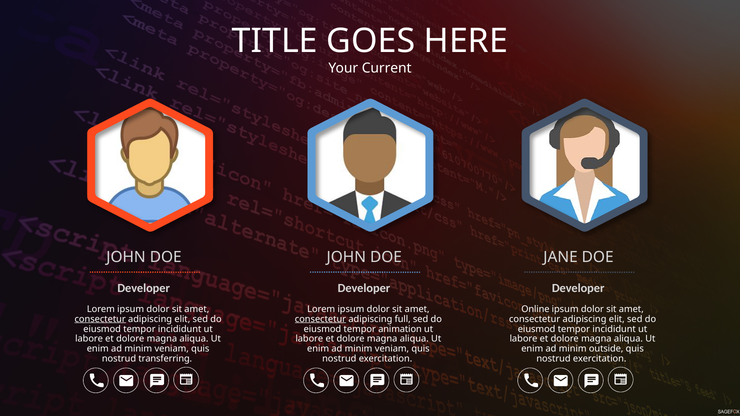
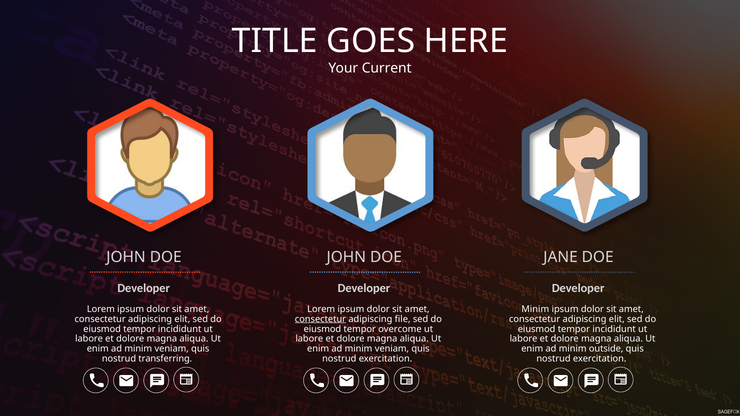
Online: Online -> Minim (535, 309)
consectetur underline: present -> none (100, 319)
full: full -> file (403, 319)
animation: animation -> overcome (400, 329)
